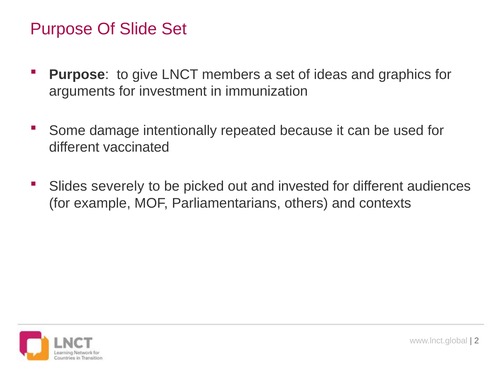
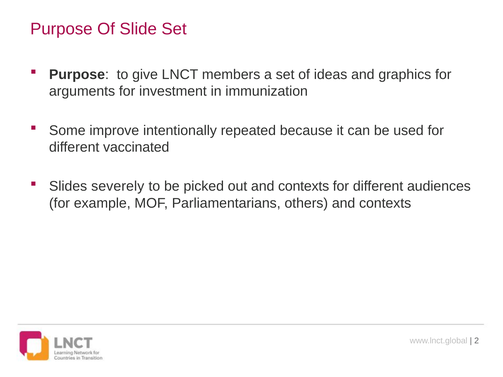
damage: damage -> improve (114, 131)
out and invested: invested -> contexts (304, 187)
